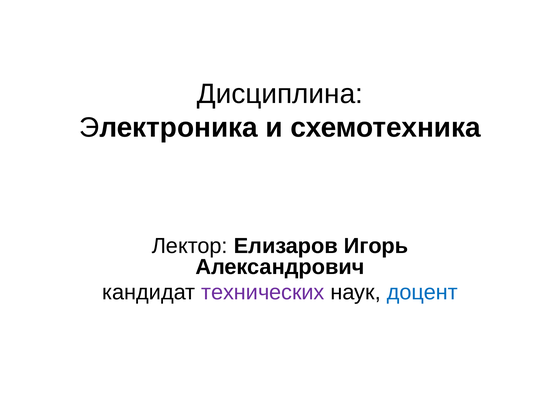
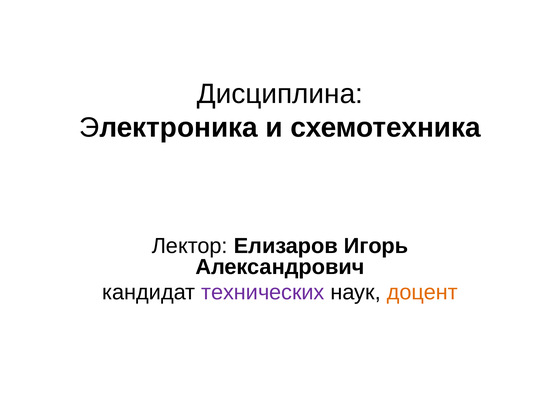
доцент colour: blue -> orange (422, 292)
